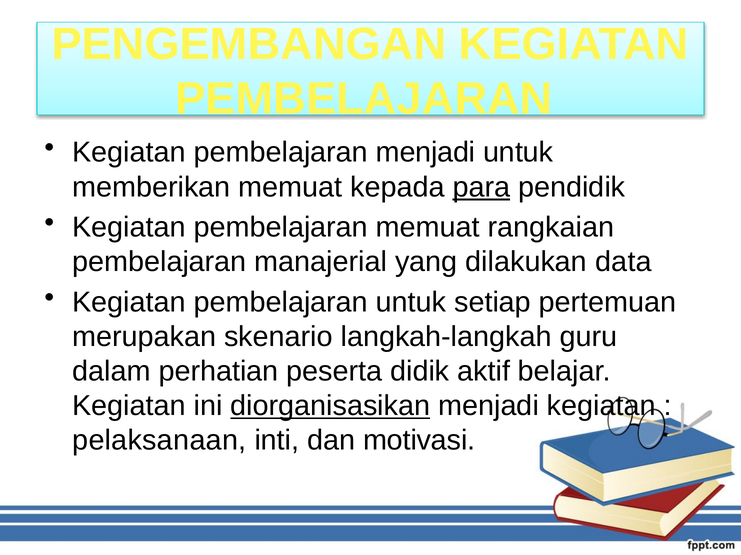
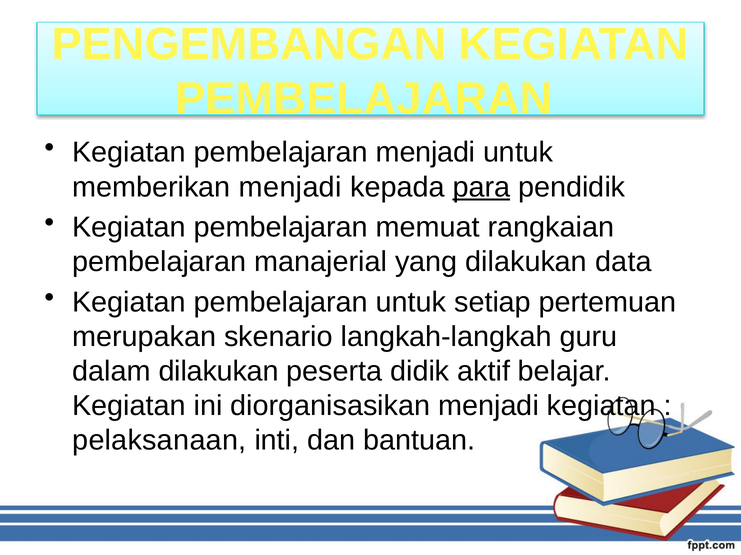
memberikan memuat: memuat -> menjadi (290, 187)
dalam perhatian: perhatian -> dilakukan (219, 372)
diorganisasikan underline: present -> none (330, 406)
motivasi: motivasi -> bantuan (419, 441)
